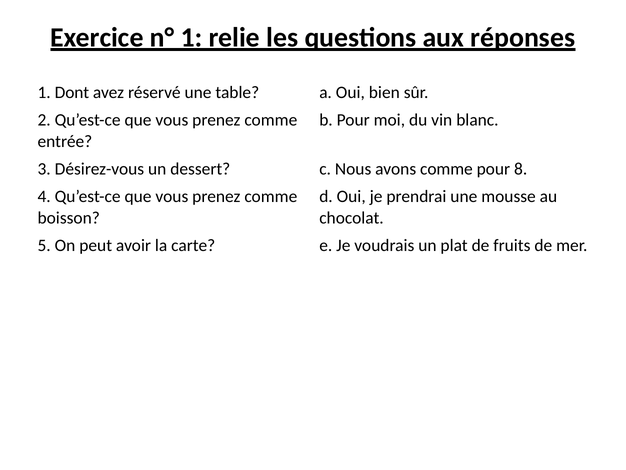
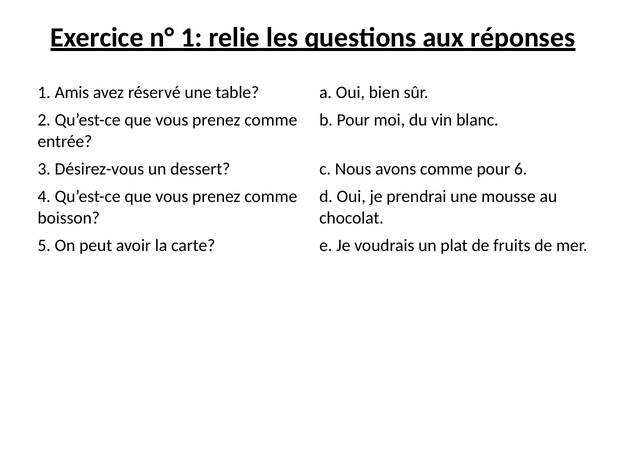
Dont: Dont -> Amis (72, 92)
8: 8 -> 6 (521, 169)
